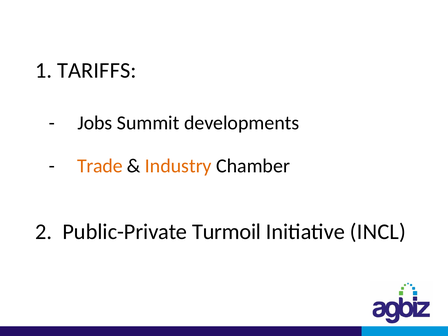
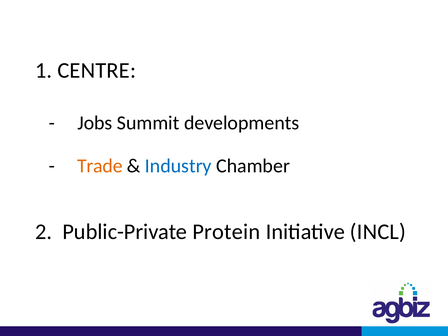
TARIFFS: TARIFFS -> CENTRE (97, 70)
Industry colour: orange -> blue (178, 166)
Turmoil: Turmoil -> Protein (226, 232)
